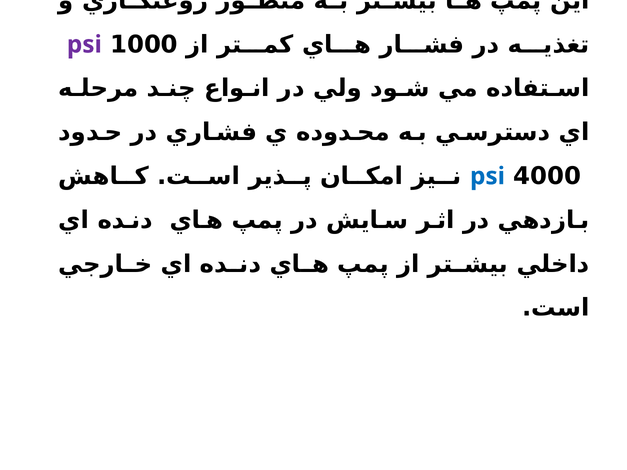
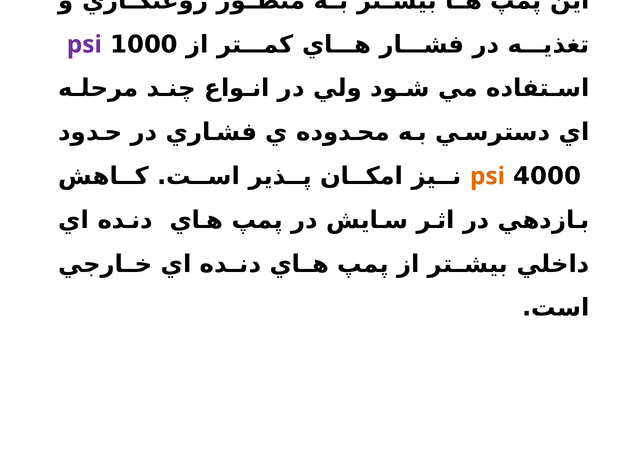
psi colour: blue -> orange (488, 176)
